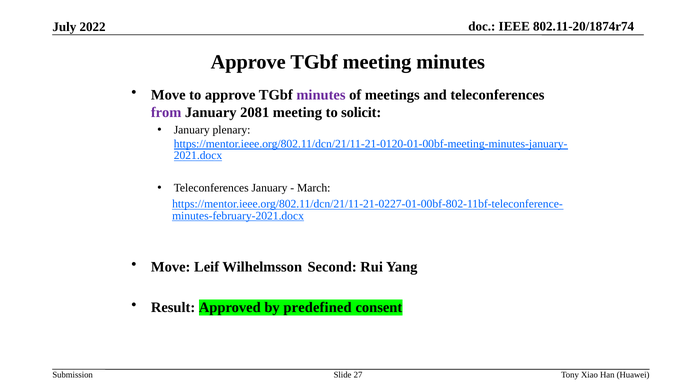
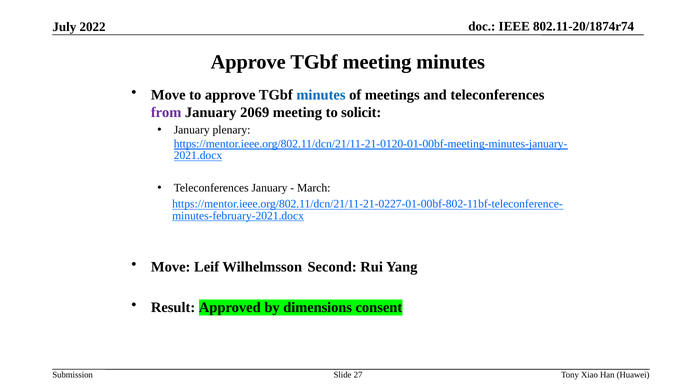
minutes colour: purple -> blue (321, 95)
2081: 2081 -> 2069 (255, 112)
predefined: predefined -> dimensions (318, 308)
